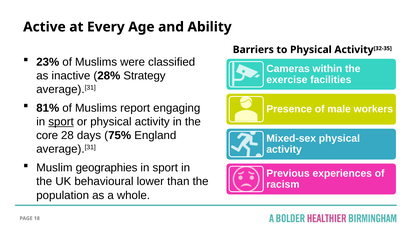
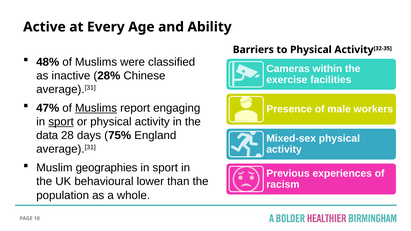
23%: 23% -> 48% (48, 62)
Strategy: Strategy -> Chinese (144, 76)
81%: 81% -> 47% (48, 108)
Muslims underline: none -> present (96, 108)
core: core -> data (47, 136)
